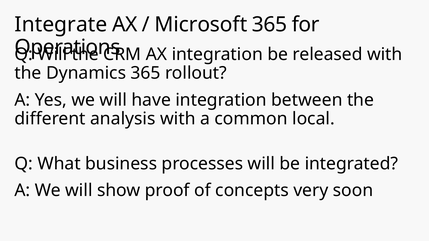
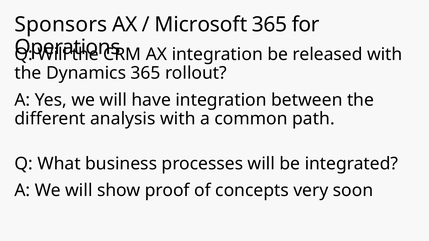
Integrate: Integrate -> Sponsors (61, 25)
local: local -> path (313, 119)
